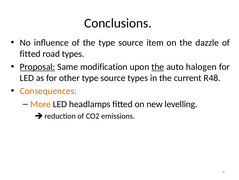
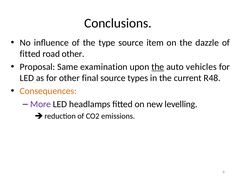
road types: types -> other (73, 54)
Proposal underline: present -> none (37, 67)
modification: modification -> examination (104, 67)
halogen: halogen -> vehicles (201, 67)
other type: type -> final (90, 78)
More colour: orange -> purple (41, 104)
